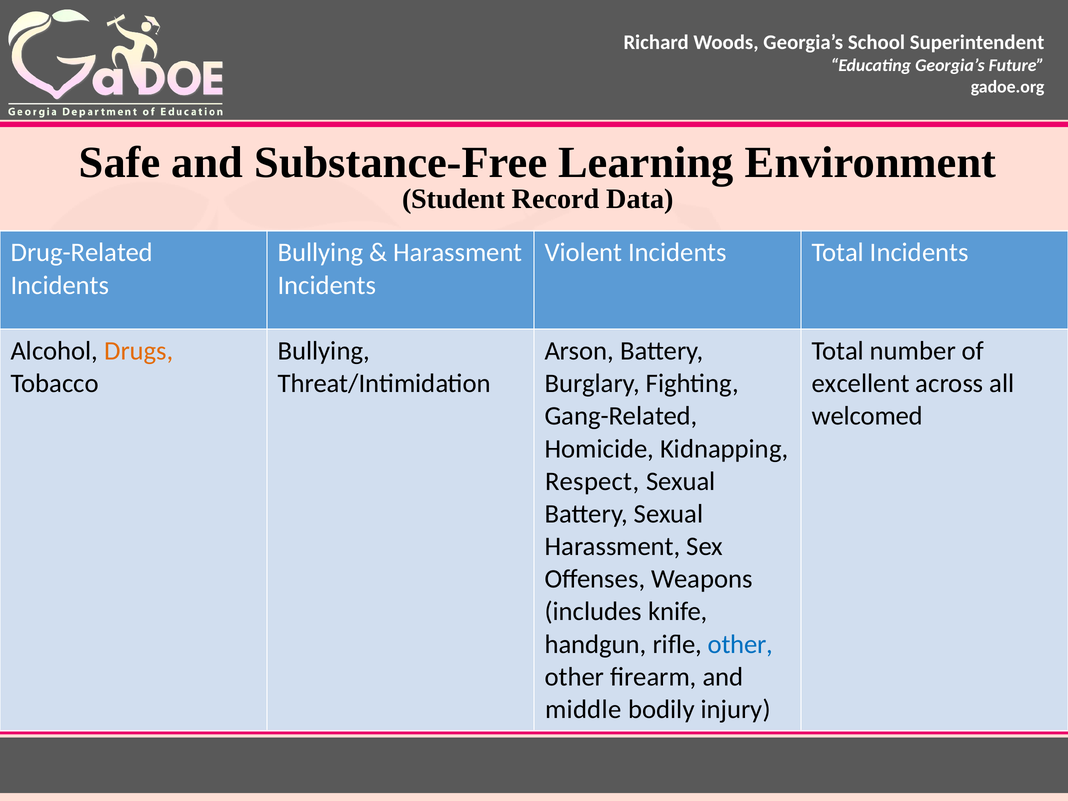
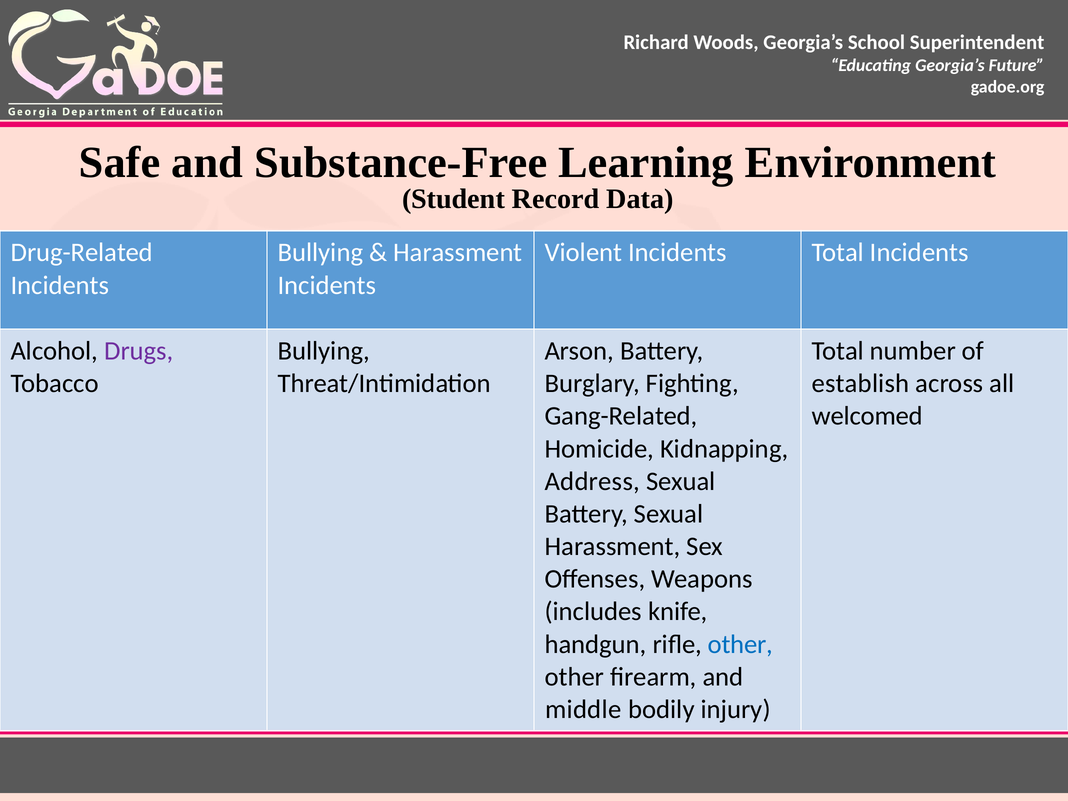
Drugs colour: orange -> purple (139, 351)
excellent: excellent -> establish (861, 384)
Respect: Respect -> Address (592, 481)
